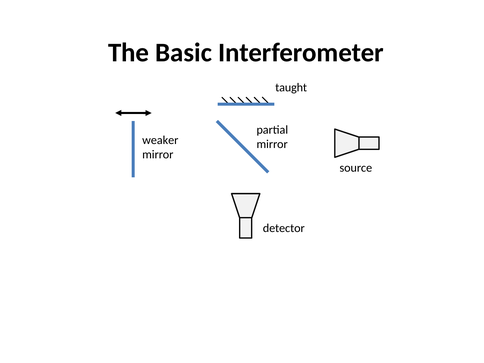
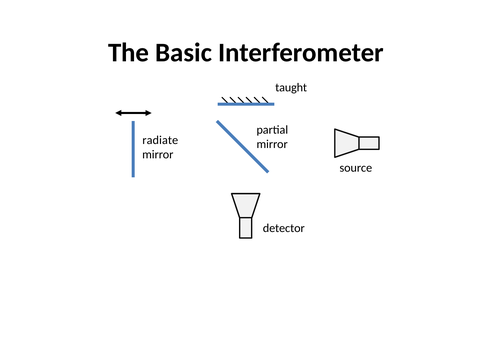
weaker: weaker -> radiate (160, 140)
